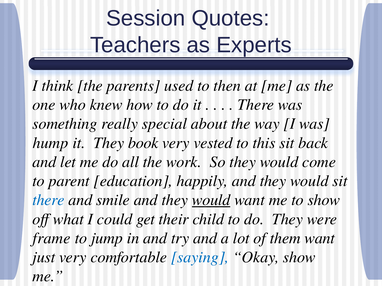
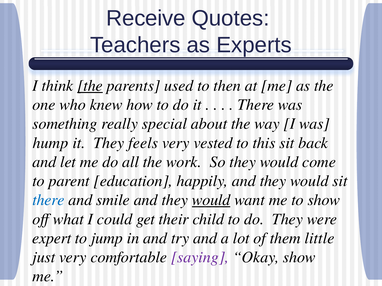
Session: Session -> Receive (146, 18)
the underline: none -> present (90, 86)
book: book -> feels (143, 143)
frame: frame -> expert (52, 239)
them want: want -> little (319, 239)
saying colour: blue -> purple (200, 258)
